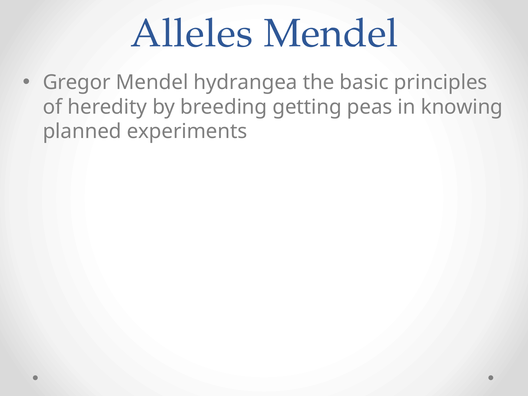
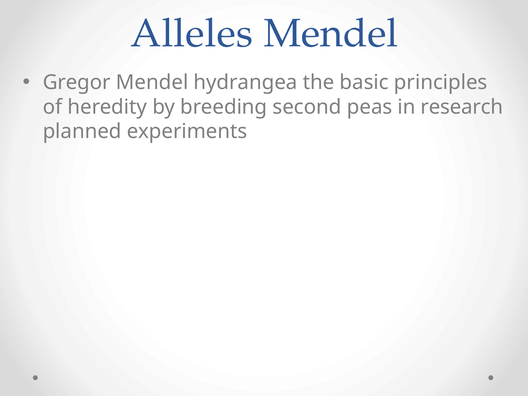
getting: getting -> second (307, 107)
knowing: knowing -> research (462, 107)
